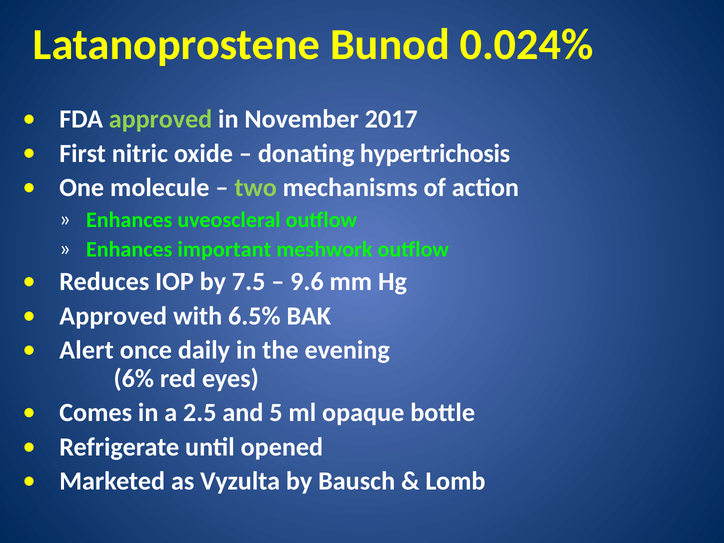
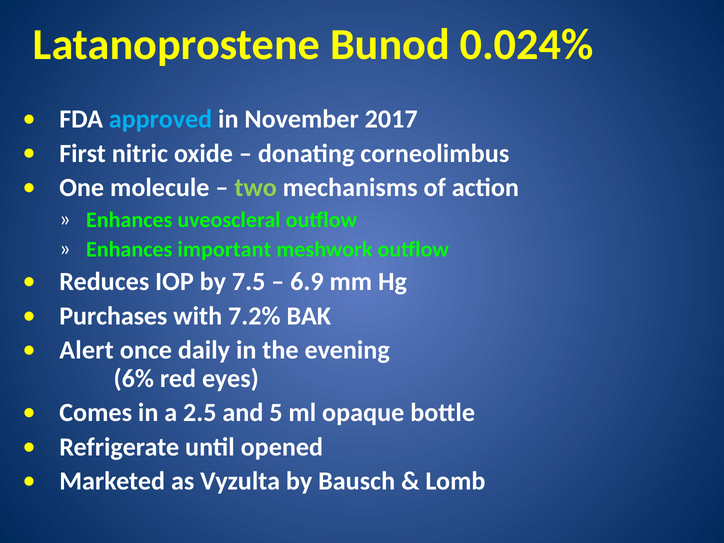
approved colour: light green -> light blue (161, 119)
hypertrichosis: hypertrichosis -> corneolimbus (435, 153)
9.6: 9.6 -> 6.9 (307, 282)
Approved: Approved -> Purchases (113, 316)
6.5%: 6.5% -> 7.2% (254, 316)
